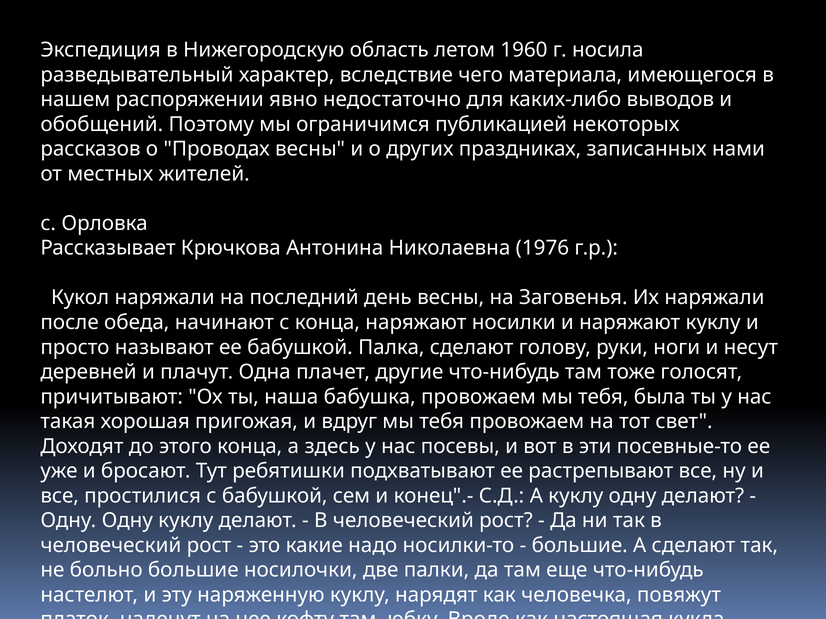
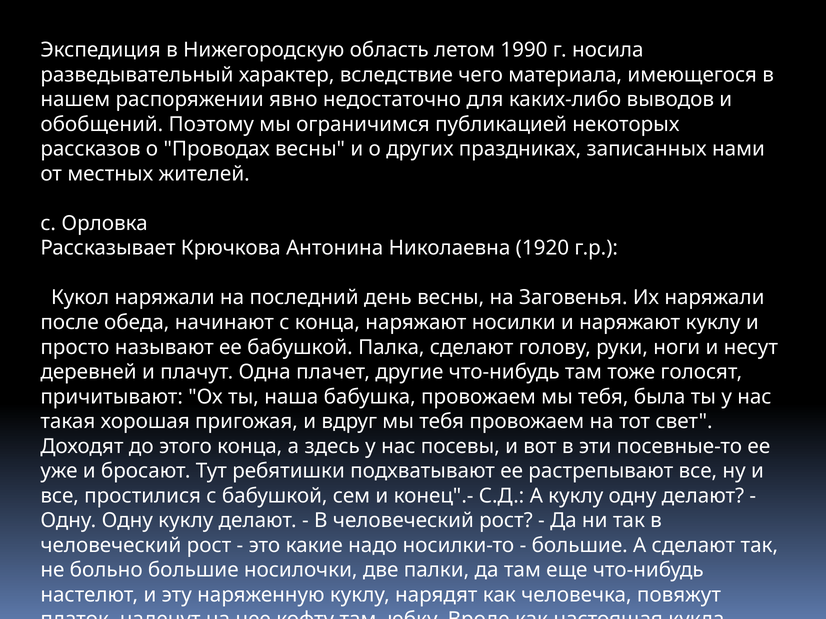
1960: 1960 -> 1990 (524, 50)
1976: 1976 -> 1920 (542, 248)
